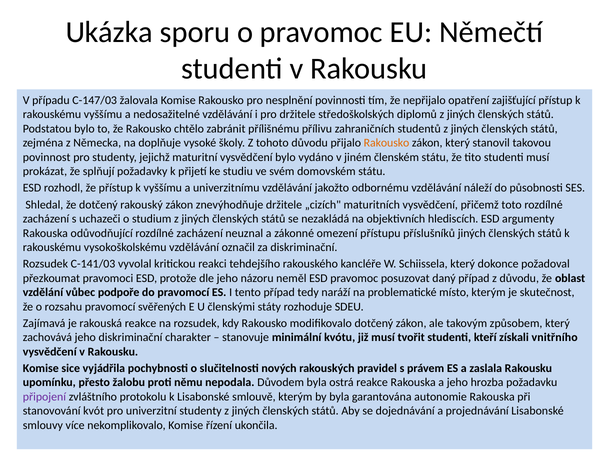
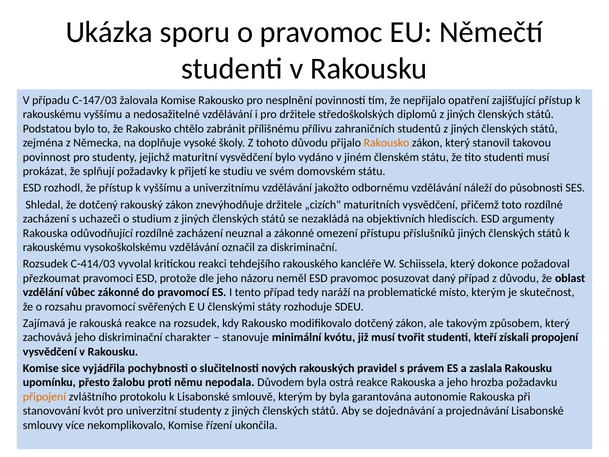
C-141/03: C-141/03 -> C-414/03 (93, 264)
vůbec podpoře: podpoře -> zákonné (119, 292)
vnitřního: vnitřního -> propojení (555, 337)
připojení colour: purple -> orange (44, 396)
